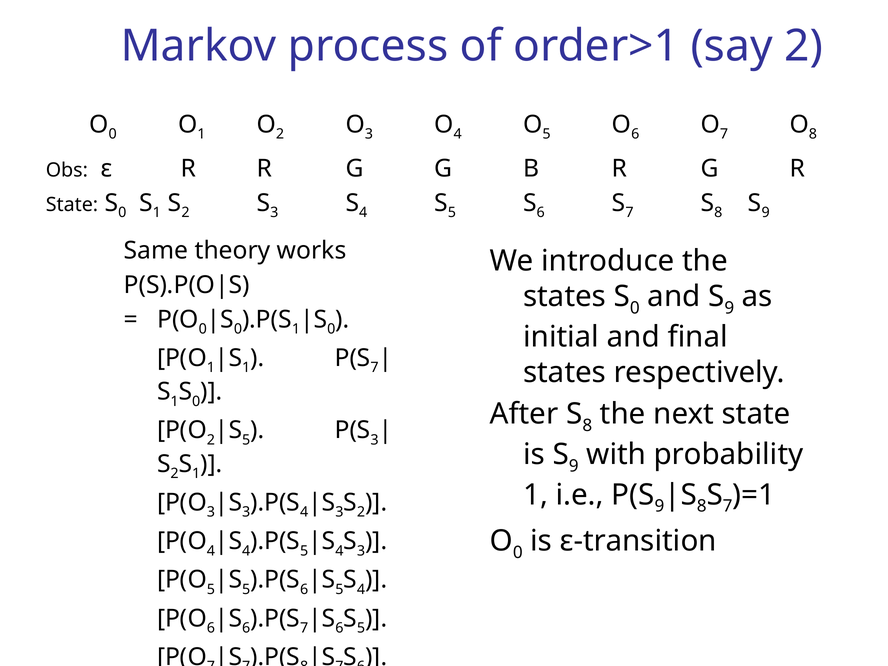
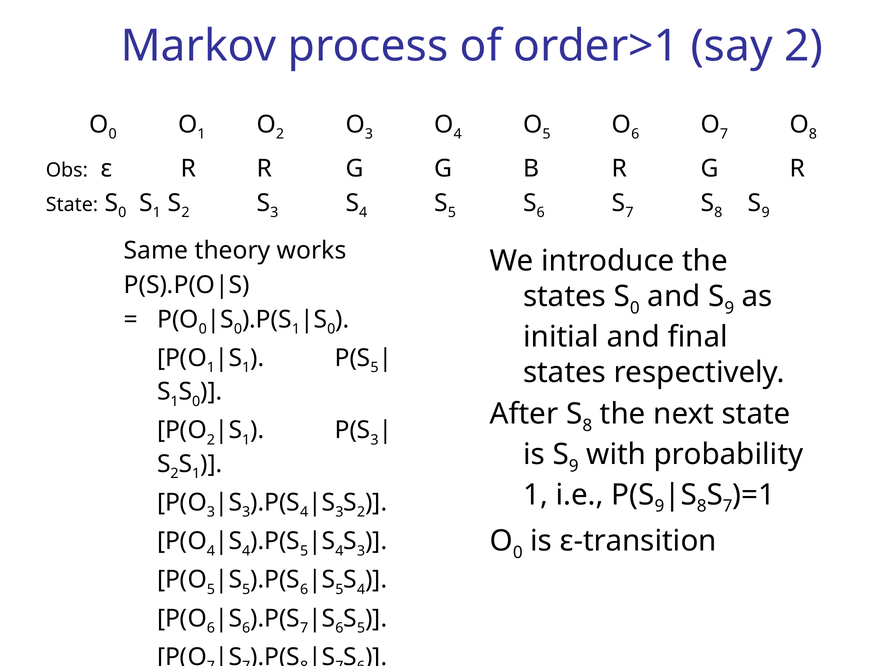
7: 7 -> 5 (375, 368)
5: 5 -> 1 (246, 440)
